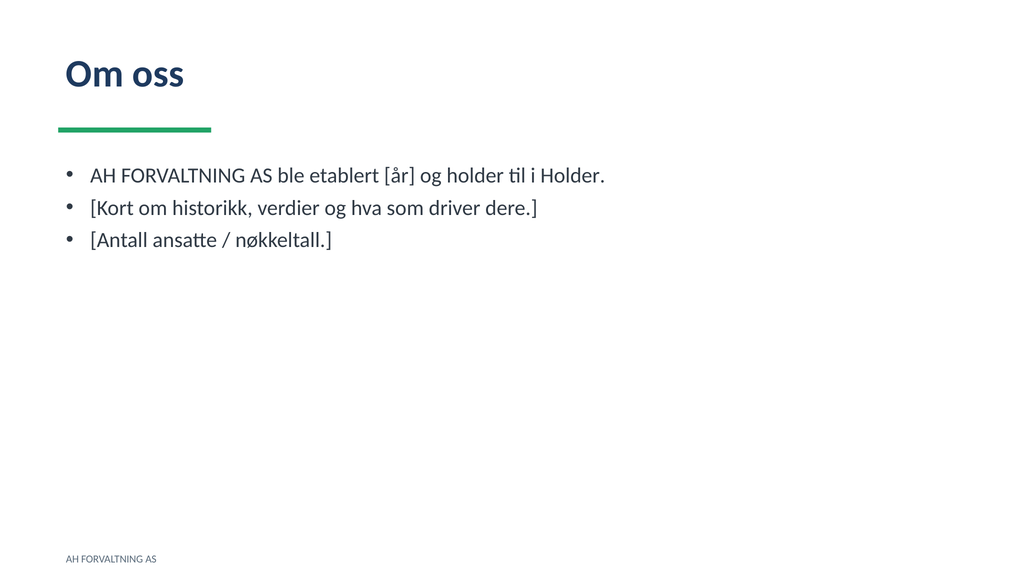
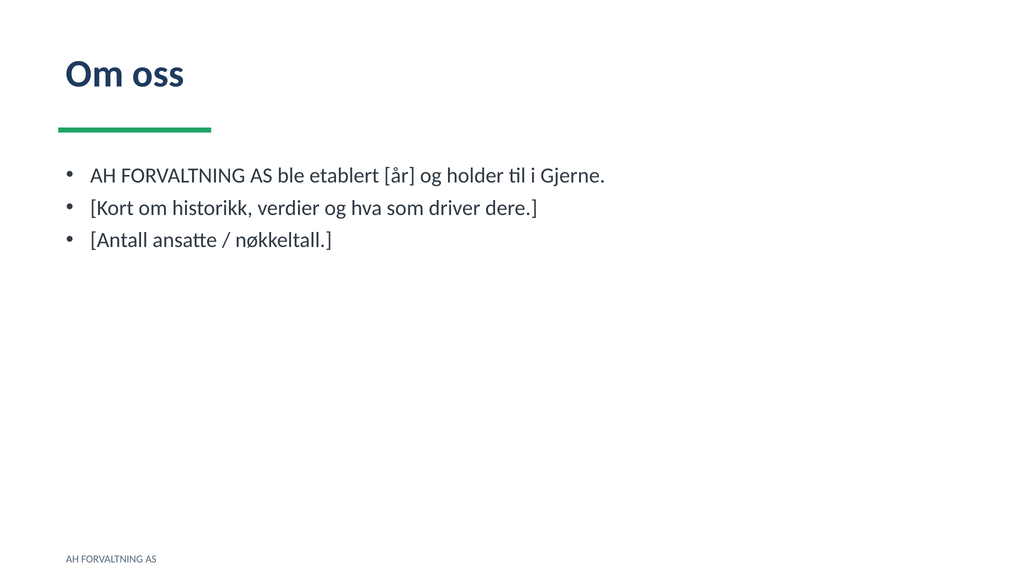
i Holder: Holder -> Gjerne (573, 175)
